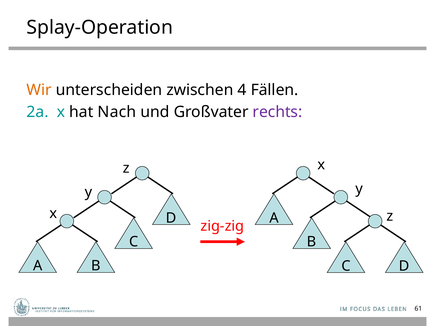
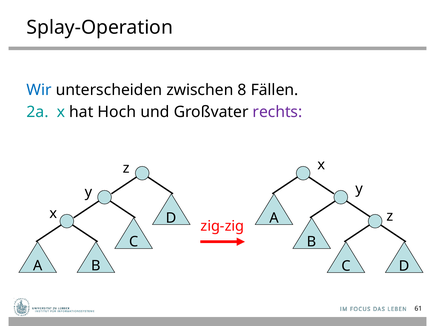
Wir colour: orange -> blue (39, 90)
4: 4 -> 8 (242, 90)
Nach: Nach -> Hoch (117, 112)
